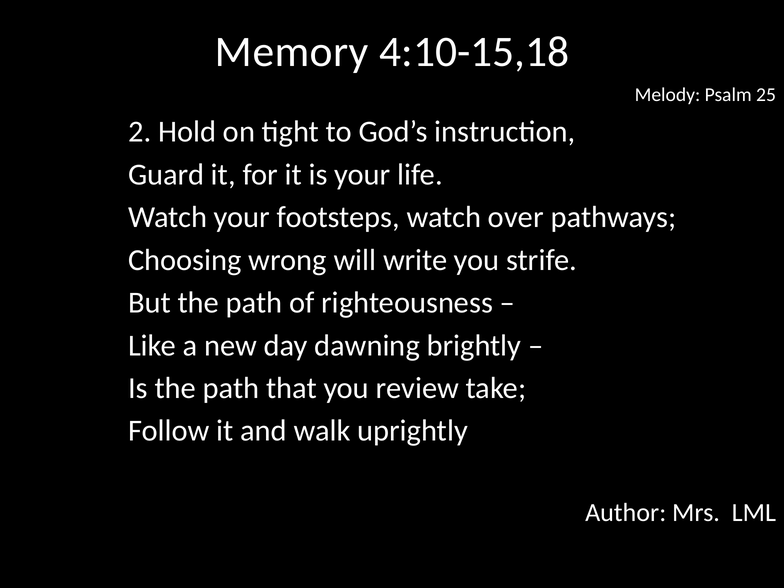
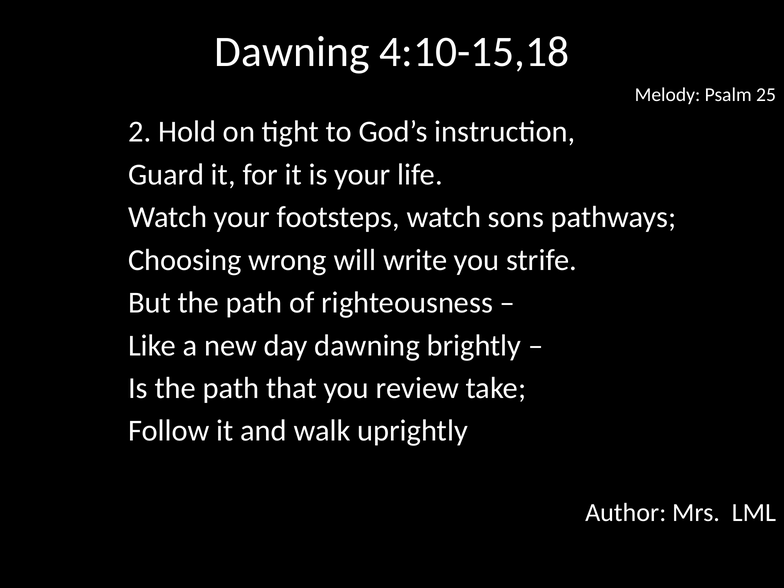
Memory: Memory -> Dawning (292, 52)
over: over -> sons (516, 217)
